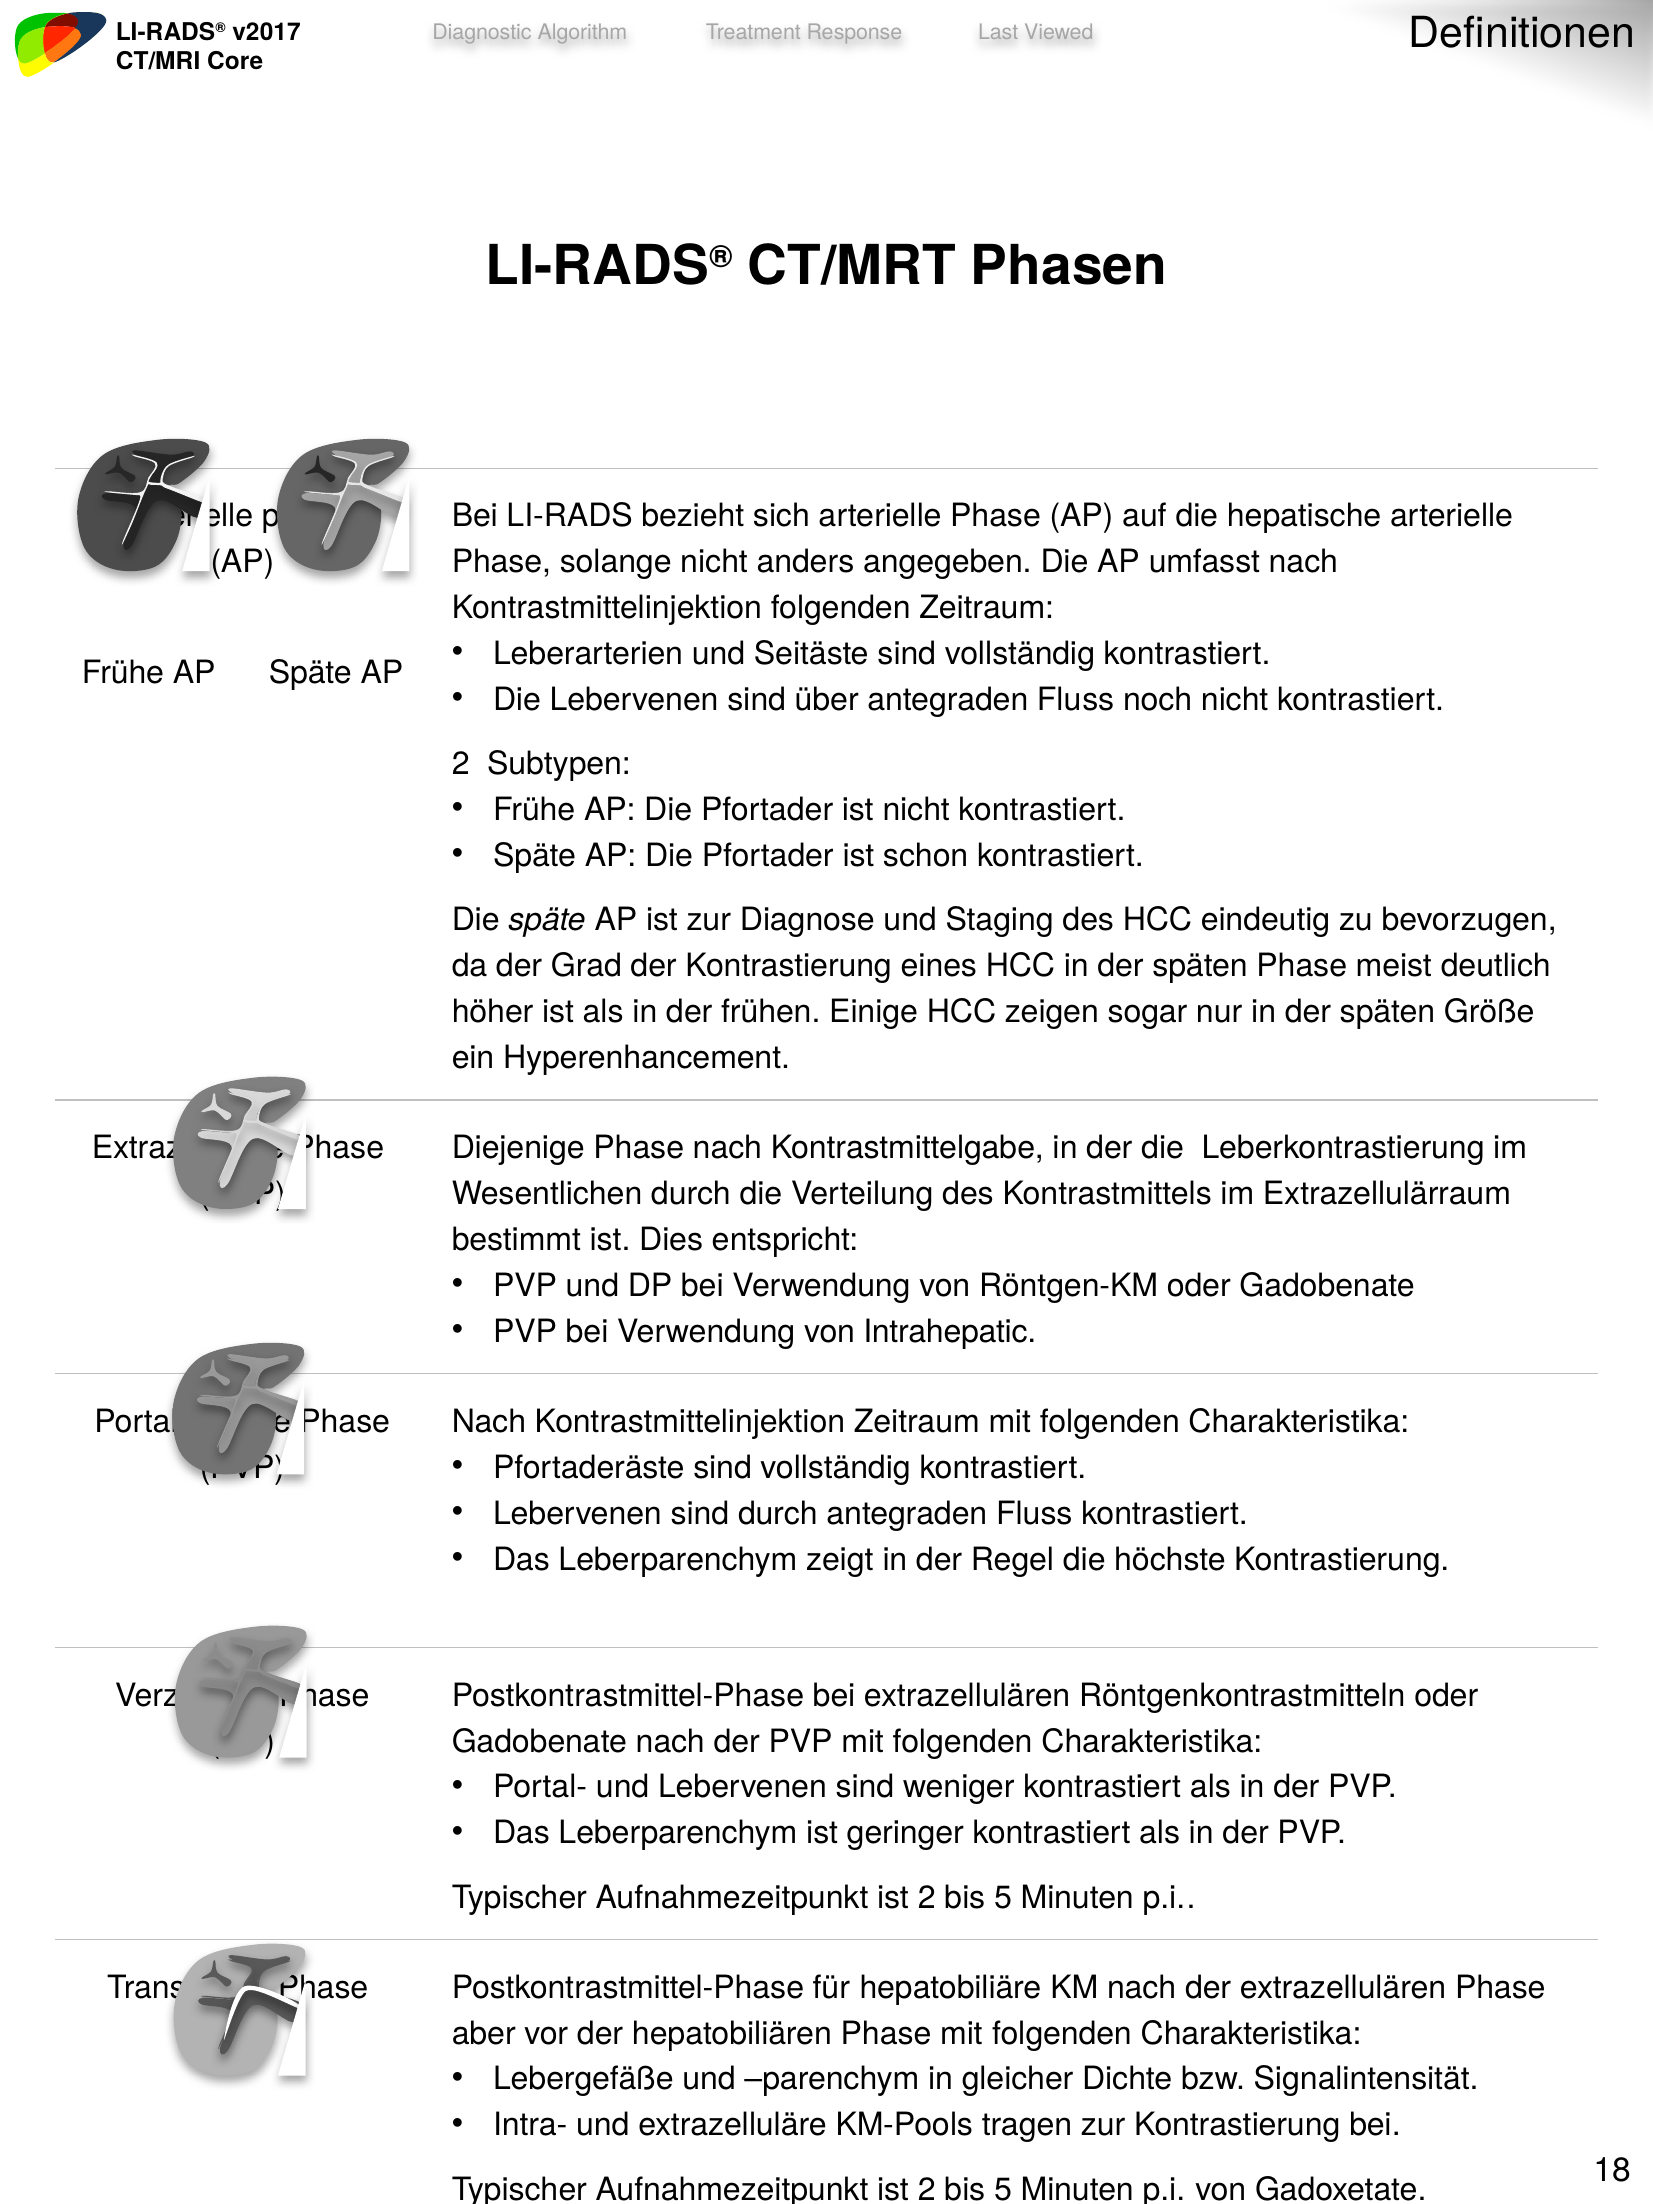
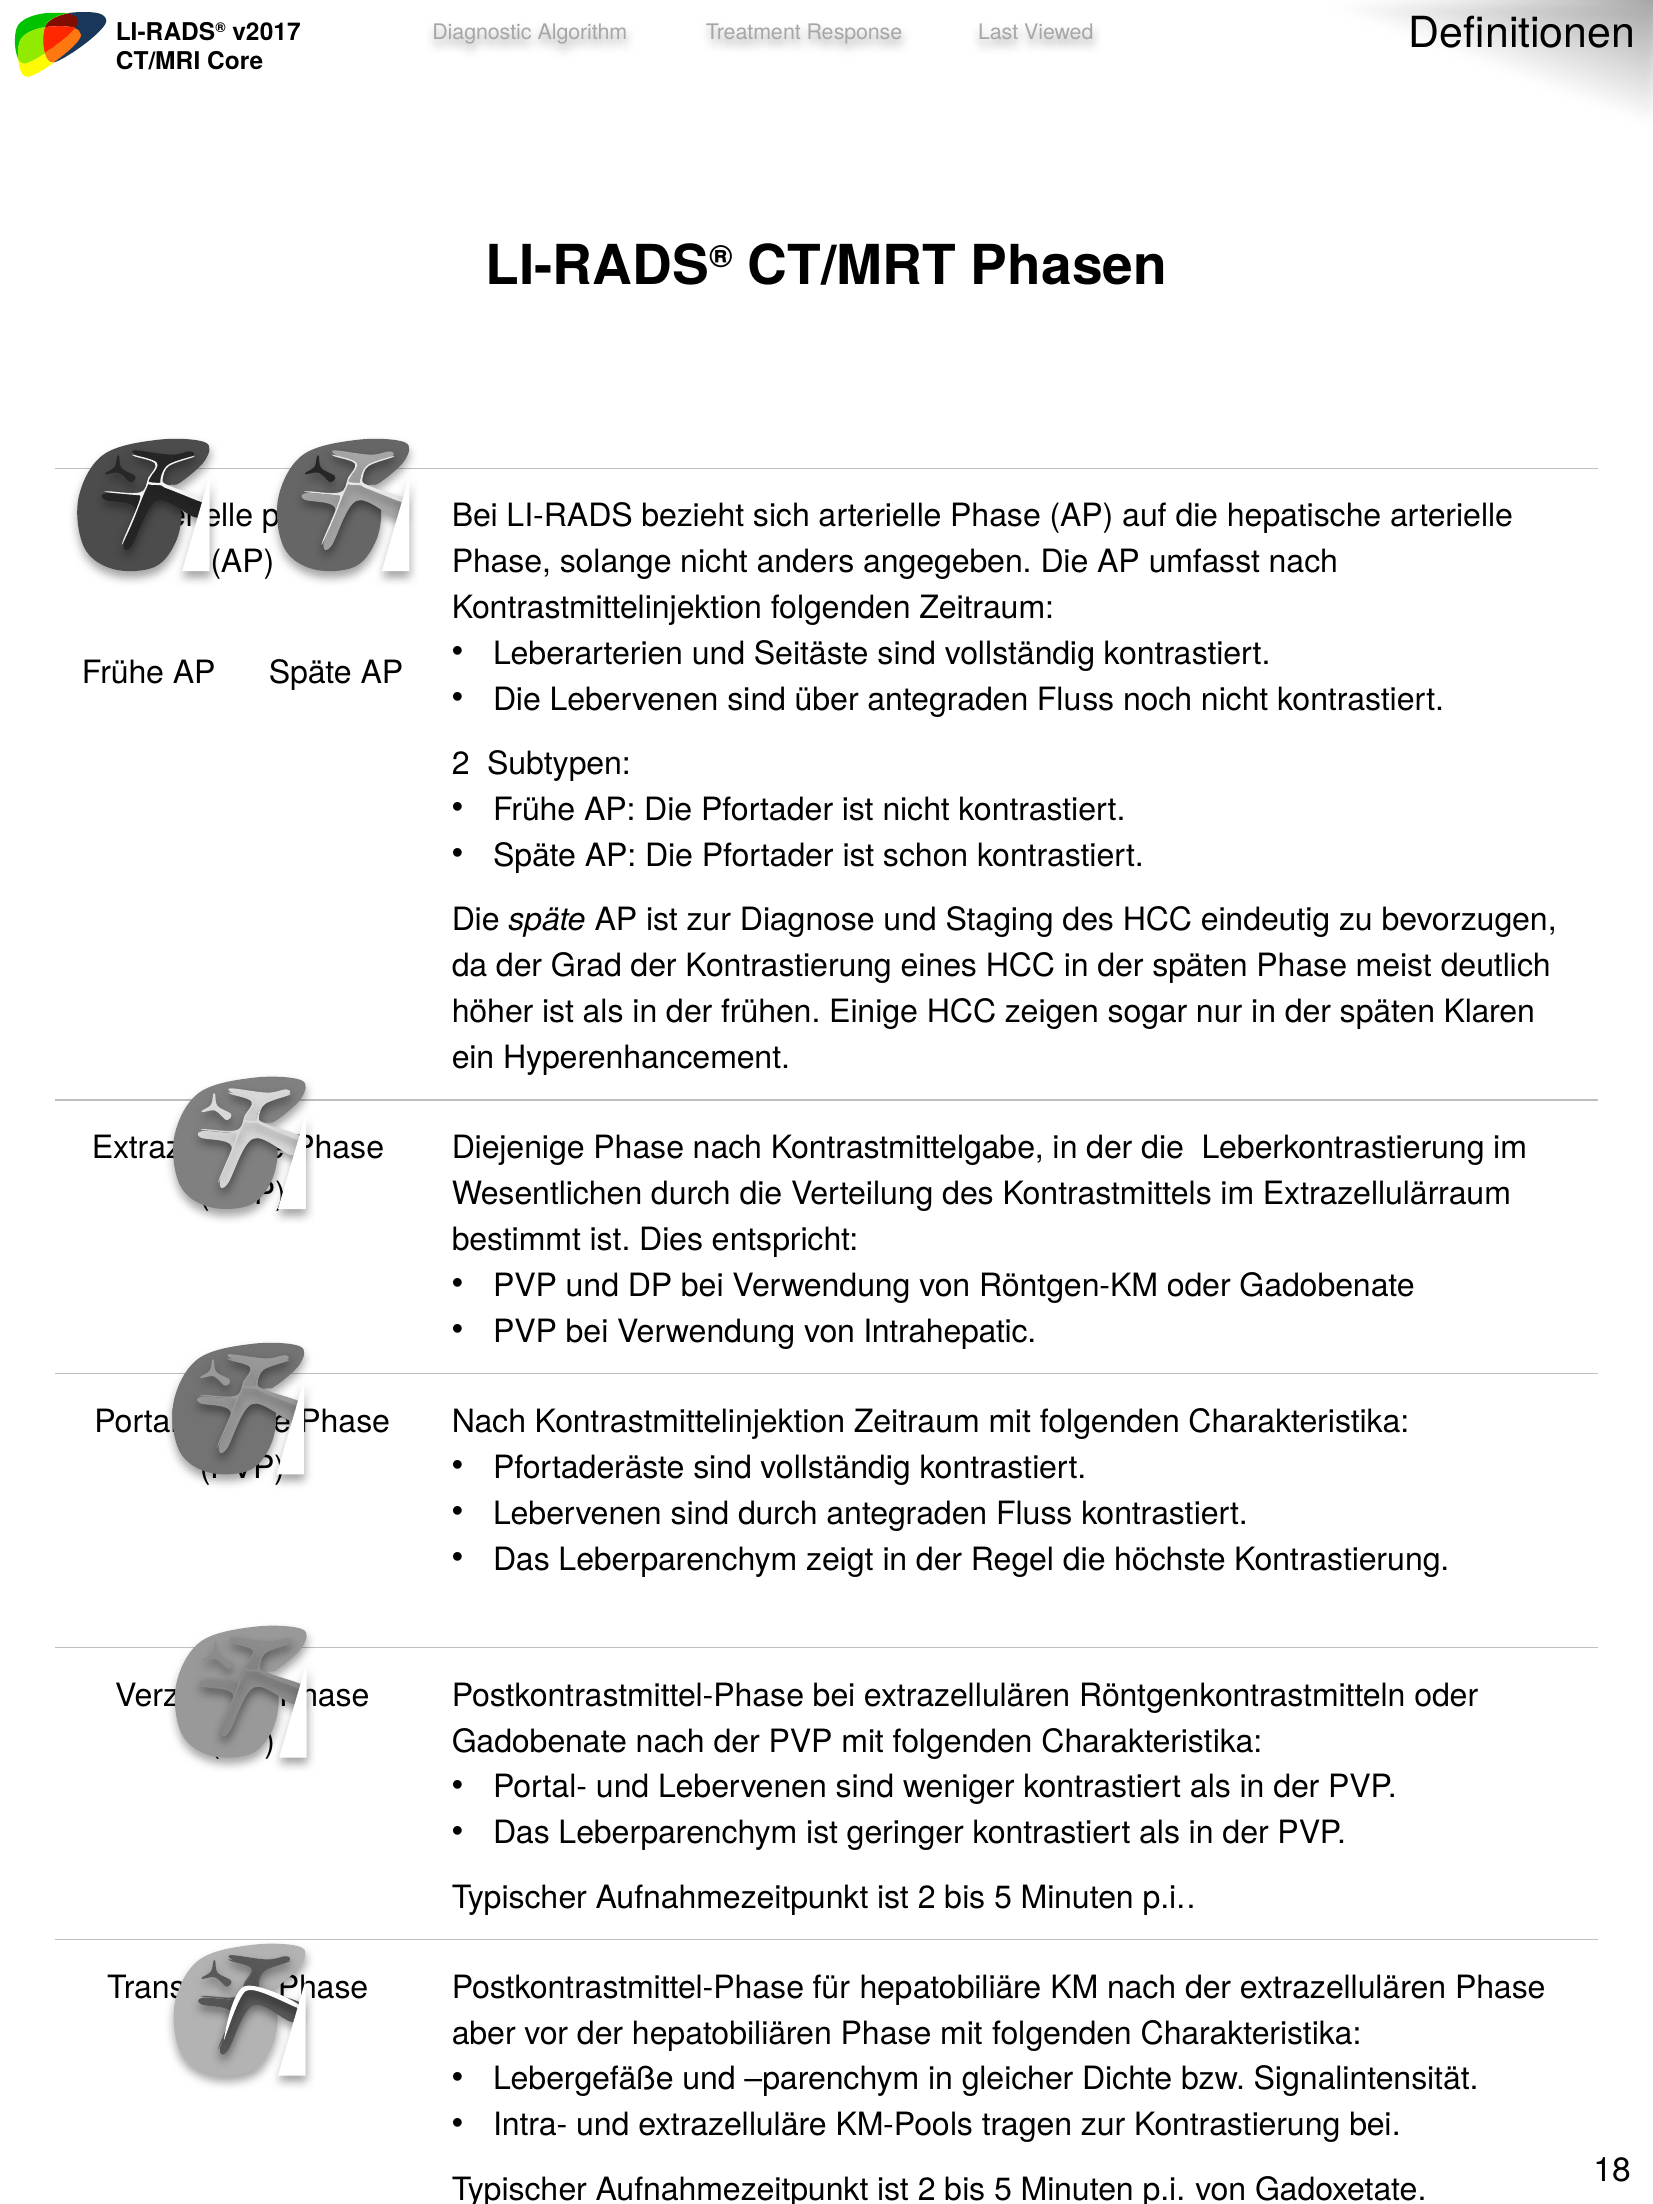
Größe: Größe -> Klaren (1489, 1012)
